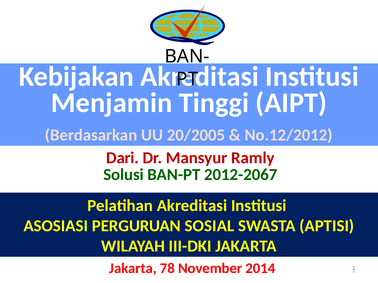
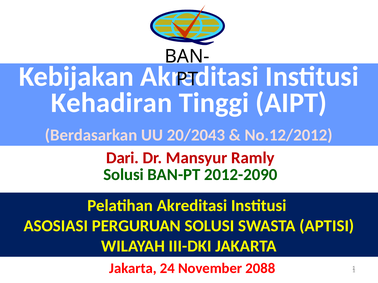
Menjamin: Menjamin -> Kehadiran (112, 103)
20/2005: 20/2005 -> 20/2043 (196, 135)
2012-2067: 2012-2067 -> 2012-2090 (241, 175)
PERGURUAN SOSIAL: SOSIAL -> SOLUSI (209, 226)
78: 78 -> 24 (167, 269)
2014: 2014 -> 2088 (260, 269)
